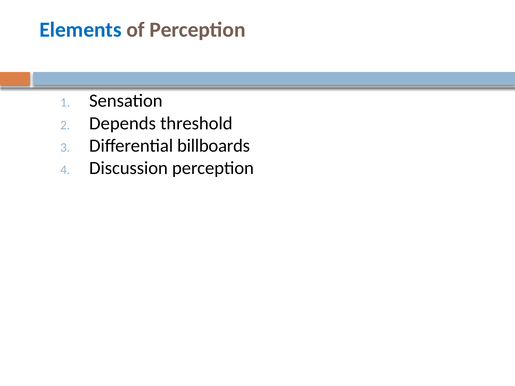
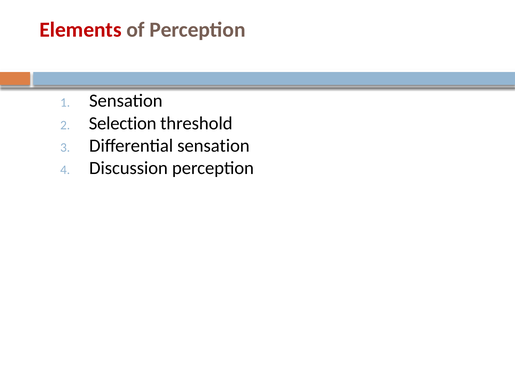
Elements colour: blue -> red (81, 30)
Depends: Depends -> Selection (123, 123)
Differential billboards: billboards -> sensation (213, 146)
